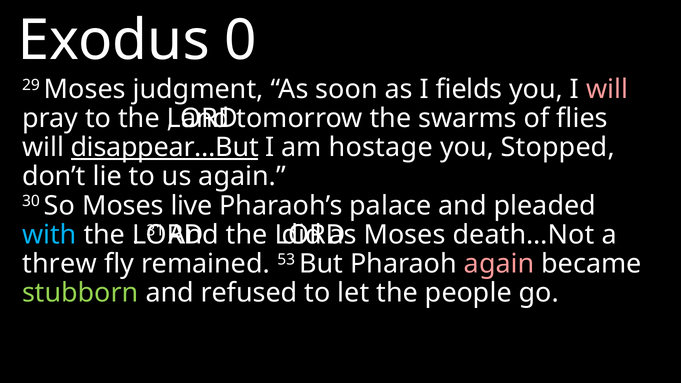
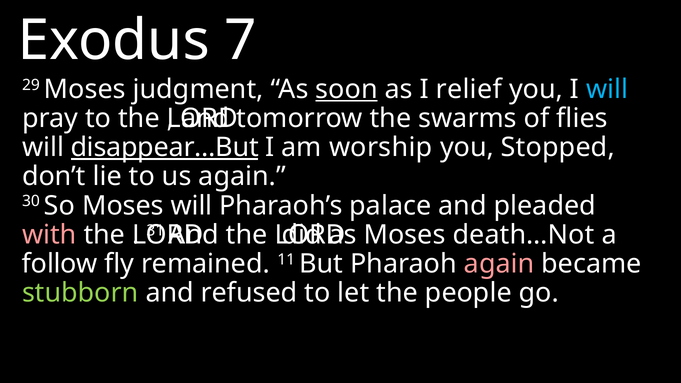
0: 0 -> 7 (241, 41)
soon underline: none -> present (347, 89)
fields: fields -> relief (469, 89)
will colour: pink -> light blue (607, 89)
hostage: hostage -> worship (381, 147)
Moses live: live -> will (192, 206)
with colour: light blue -> pink (49, 235)
threw: threw -> follow (60, 264)
53: 53 -> 11 (286, 260)
